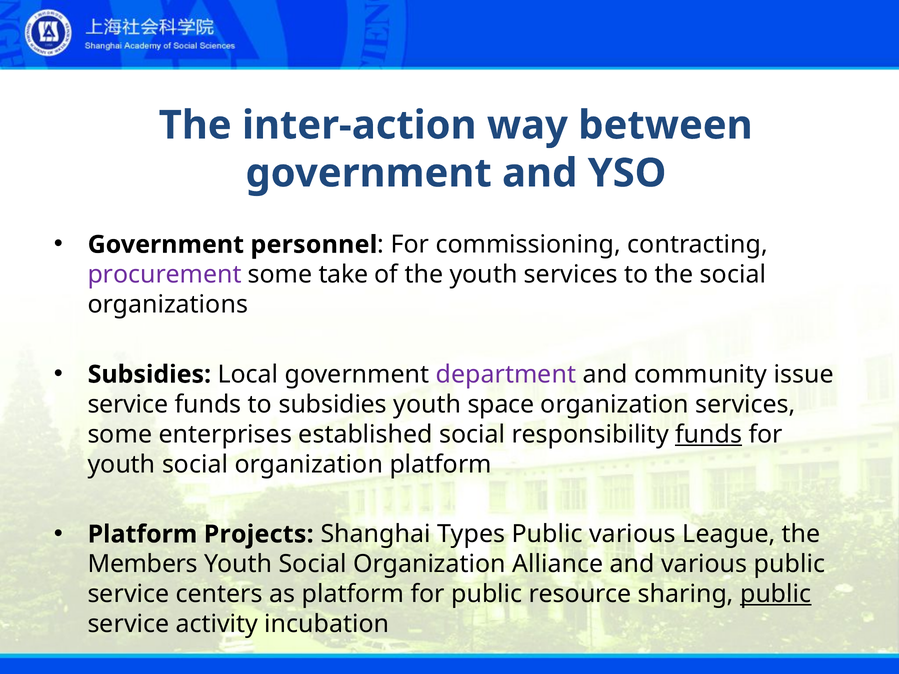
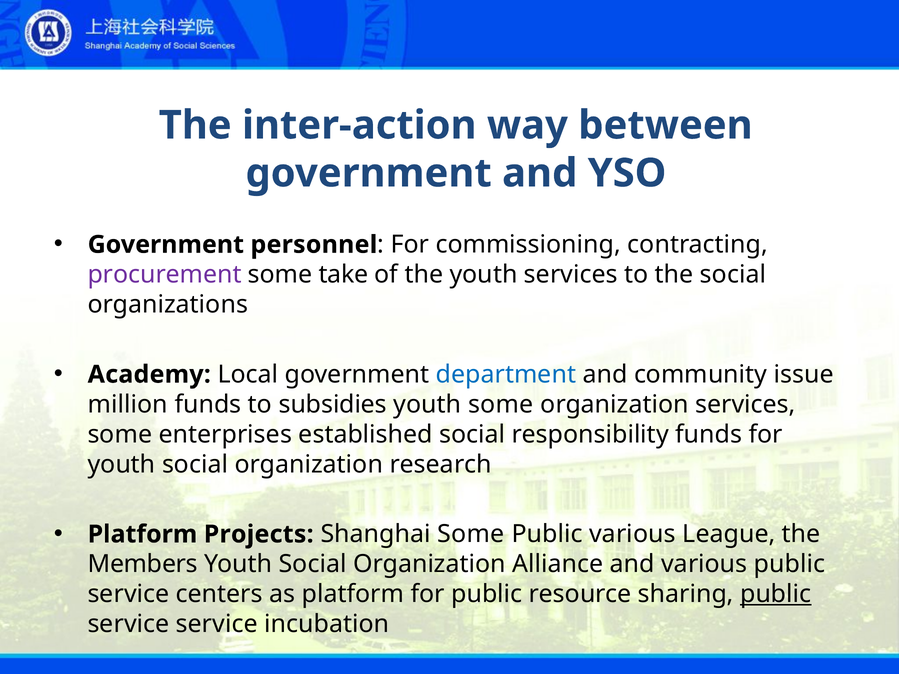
Subsidies: Subsidies -> Academy (149, 375)
department colour: purple -> blue (506, 375)
service: service -> million (128, 405)
youth space: space -> some (501, 405)
funds underline: present -> none (709, 435)
organization platform: platform -> research (441, 465)
Shanghai Types: Types -> Some (471, 534)
service activity: activity -> service (217, 624)
